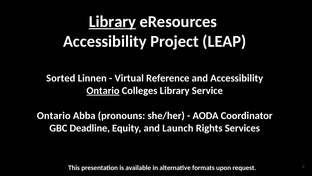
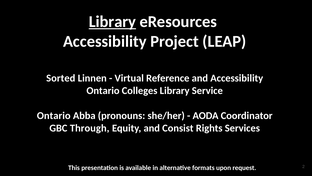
Ontario underline: present -> none (103, 90)
Deadline: Deadline -> Through (90, 128)
Launch: Launch -> Consist (178, 128)
